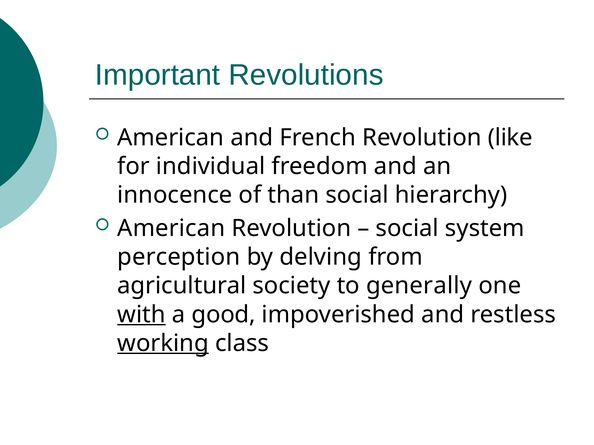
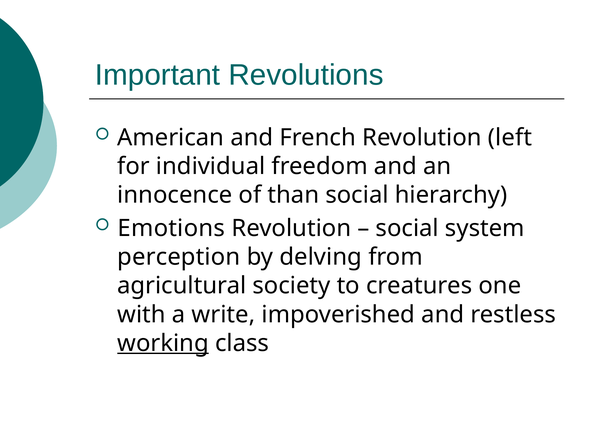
like: like -> left (510, 138)
American: American -> Emotions (171, 229)
generally: generally -> creatures (419, 286)
with underline: present -> none (141, 315)
good: good -> write (223, 315)
